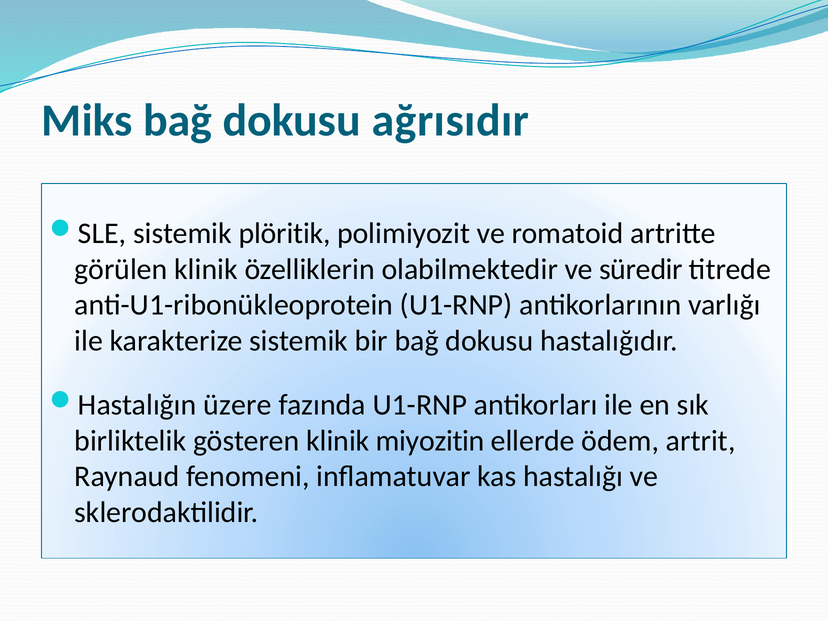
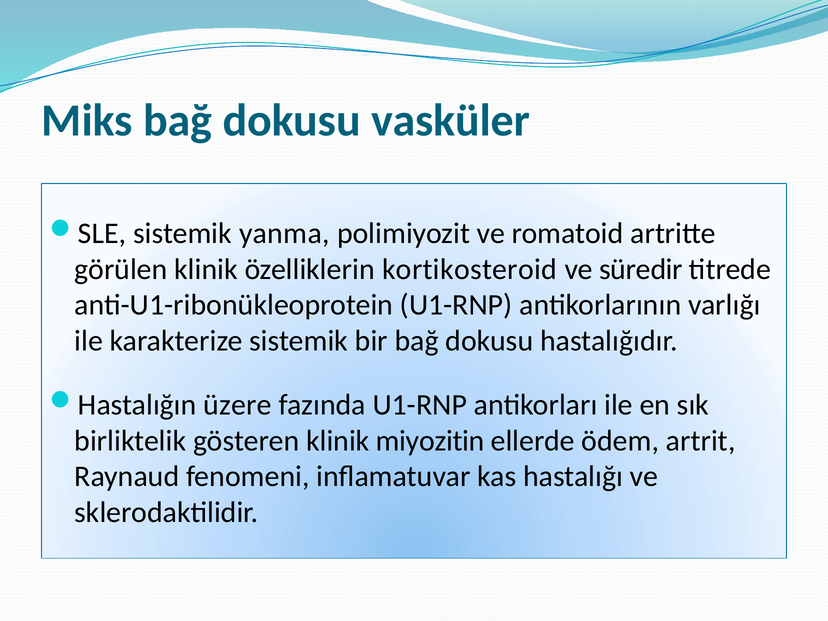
ağrısıdır: ağrısıdır -> vasküler (451, 121)
plöritik: plöritik -> yanma (284, 233)
olabilmektedir: olabilmektedir -> kortikosteroid (470, 269)
